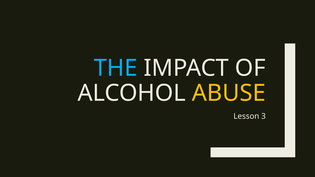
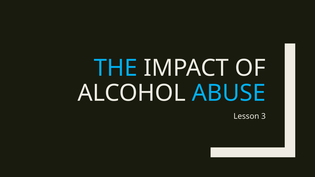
ABUSE colour: yellow -> light blue (229, 93)
